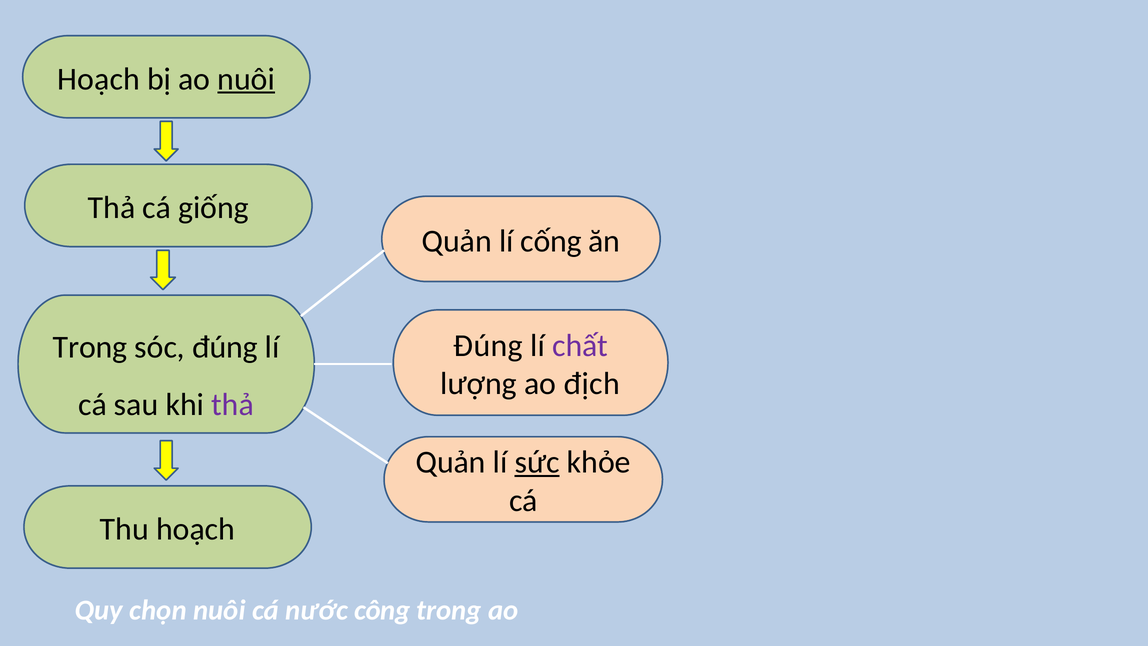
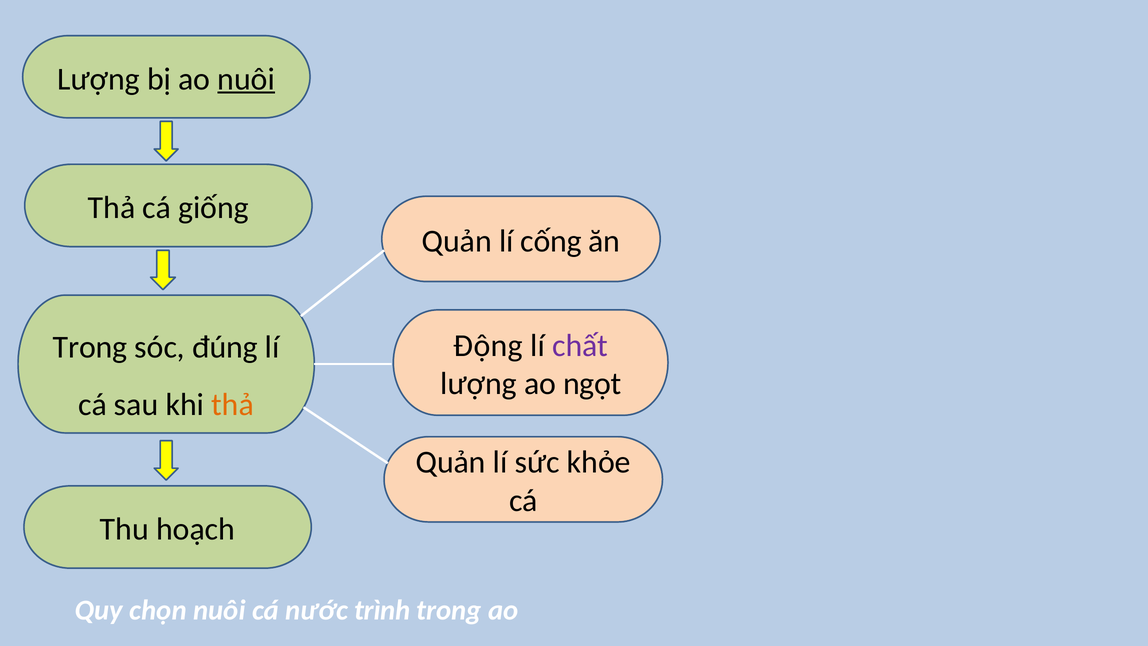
Hoạch: Hoạch -> Lượng (99, 79)
Đúng: Đúng -> Động (488, 346)
địch: địch -> ngọt (592, 384)
thả colour: purple -> orange (233, 404)
sức underline: present -> none (537, 462)
công: công -> trình (382, 610)
